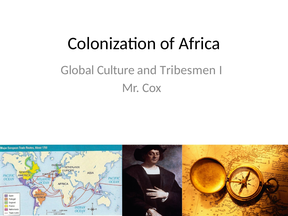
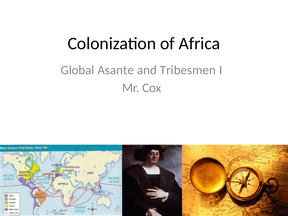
Culture: Culture -> Asante (116, 70)
